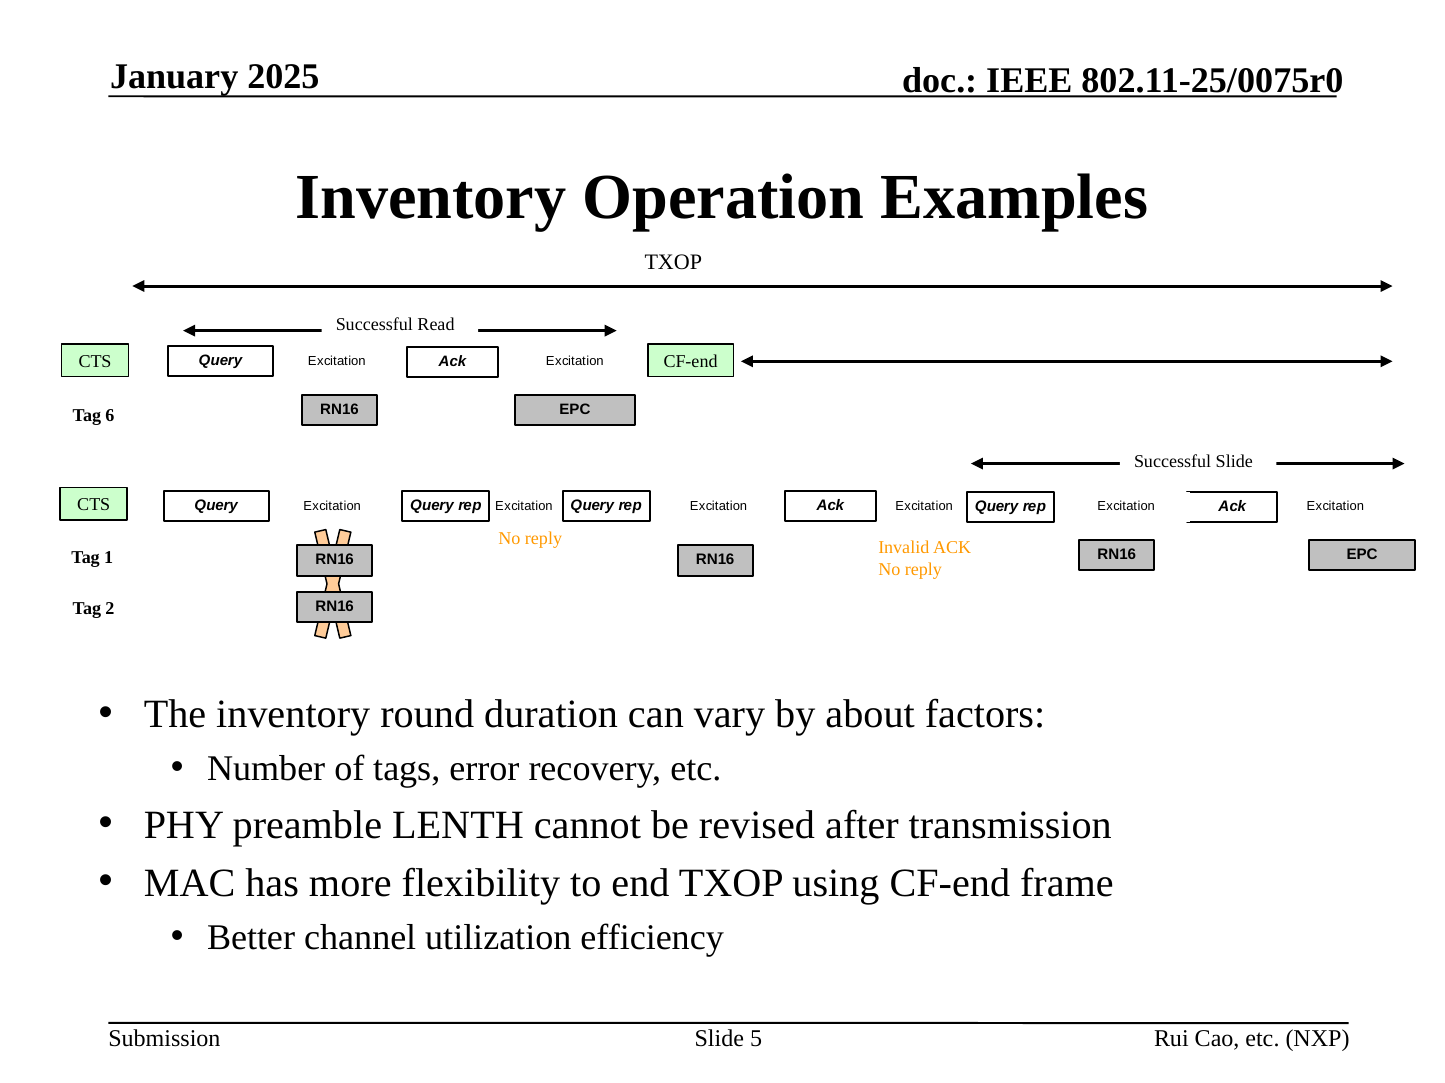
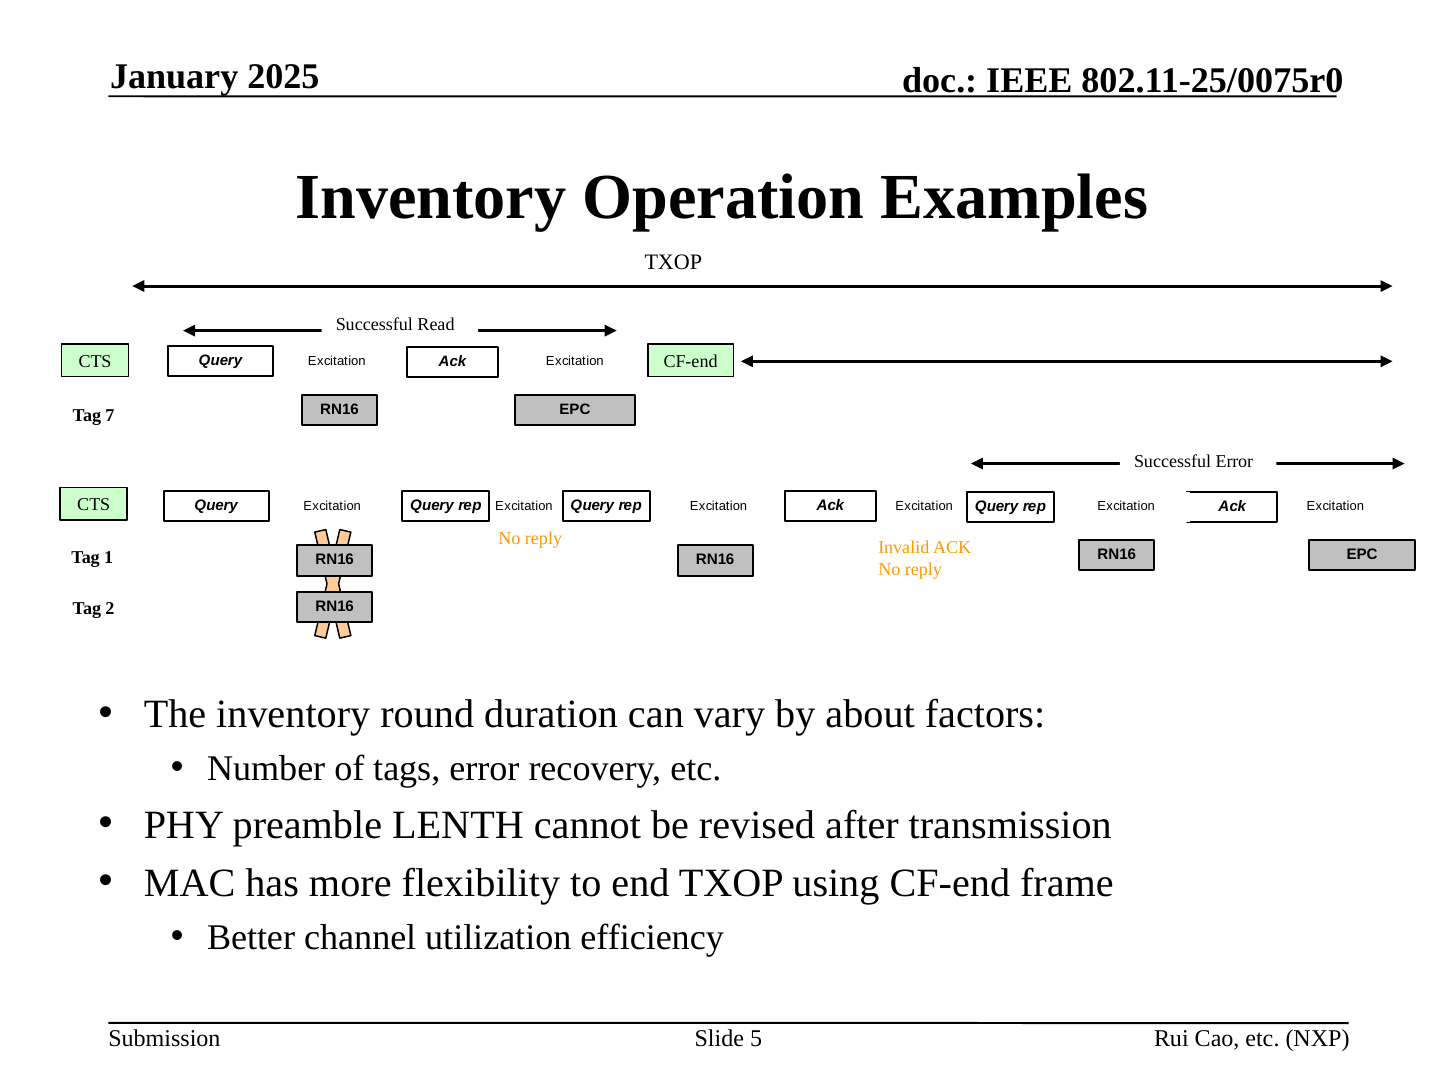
6: 6 -> 7 (110, 416)
Successful Slide: Slide -> Error (1234, 462)
